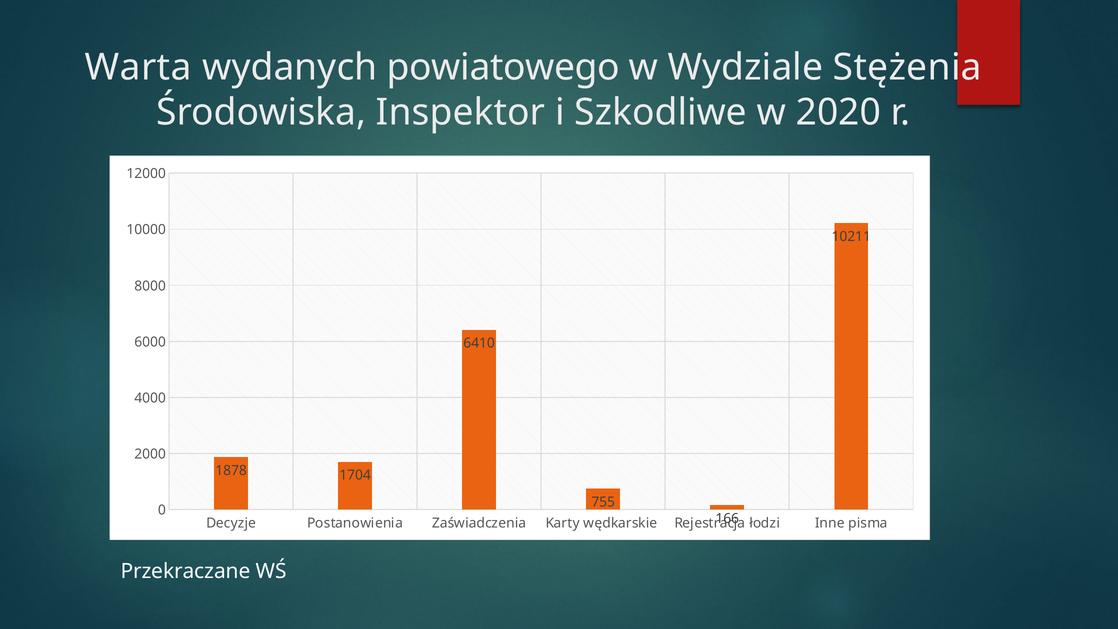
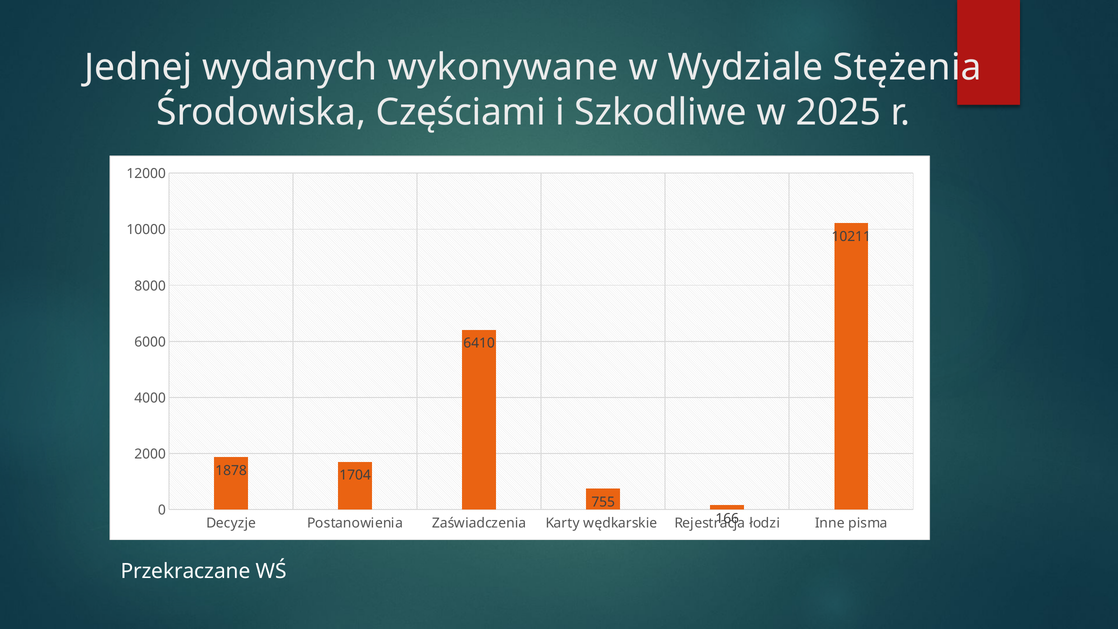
Warta: Warta -> Jednej (138, 68)
powiatowego: powiatowego -> wykonywane (503, 68)
Inspektor: Inspektor -> Częściami (461, 112)
2020: 2020 -> 2025 (838, 112)
